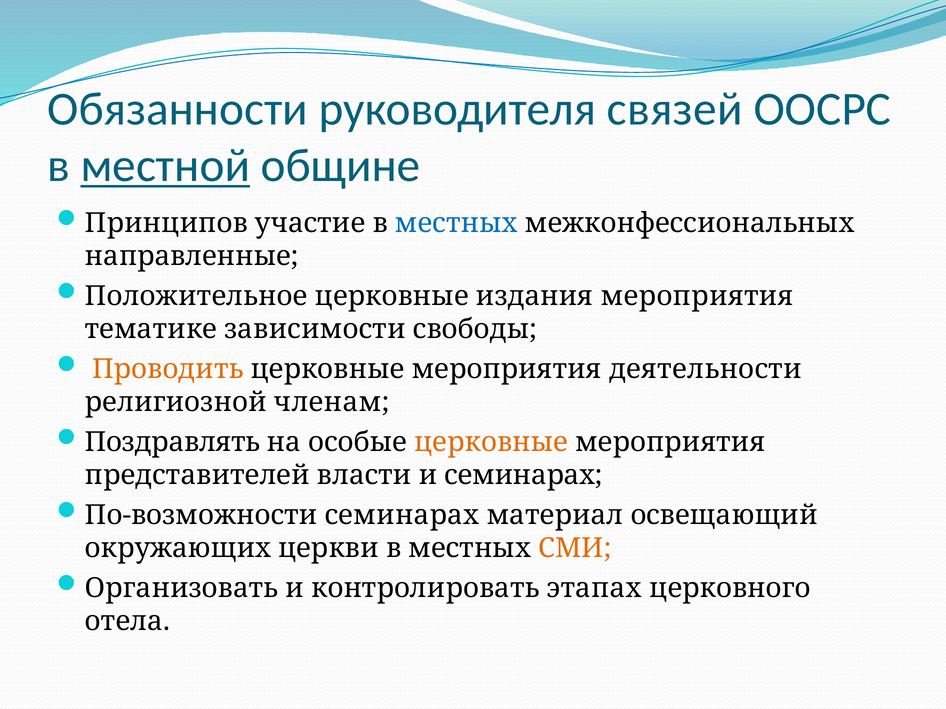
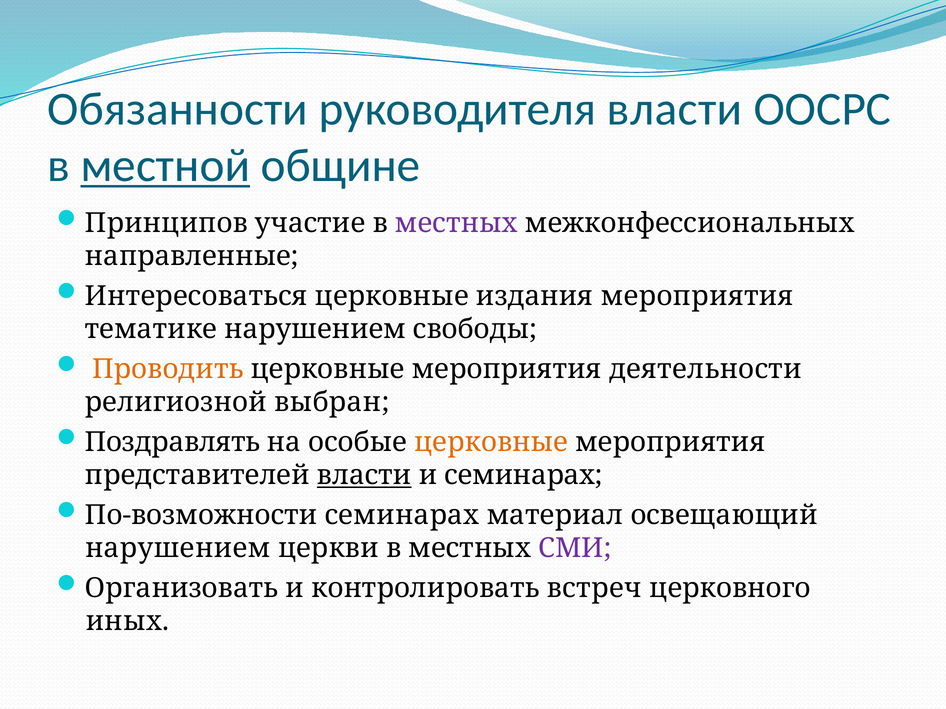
руководителя связей: связей -> власти (675, 109)
местных colour: blue -> purple (456, 223)
Положительное: Положительное -> Интересоваться (196, 296)
тематике зависимости: зависимости -> нарушением (315, 330)
членам: членам -> выбран (332, 403)
власти underline: none -> present (364, 476)
окружающих: окружающих -> нарушением (178, 549)
СМИ colour: orange -> purple (575, 549)
этапах: этапах -> встреч (594, 589)
отела: отела -> иных (127, 622)
